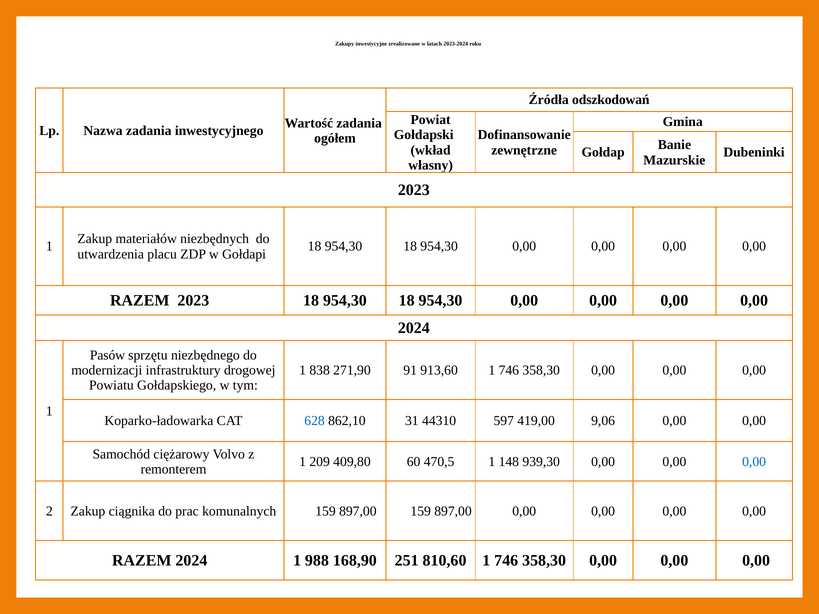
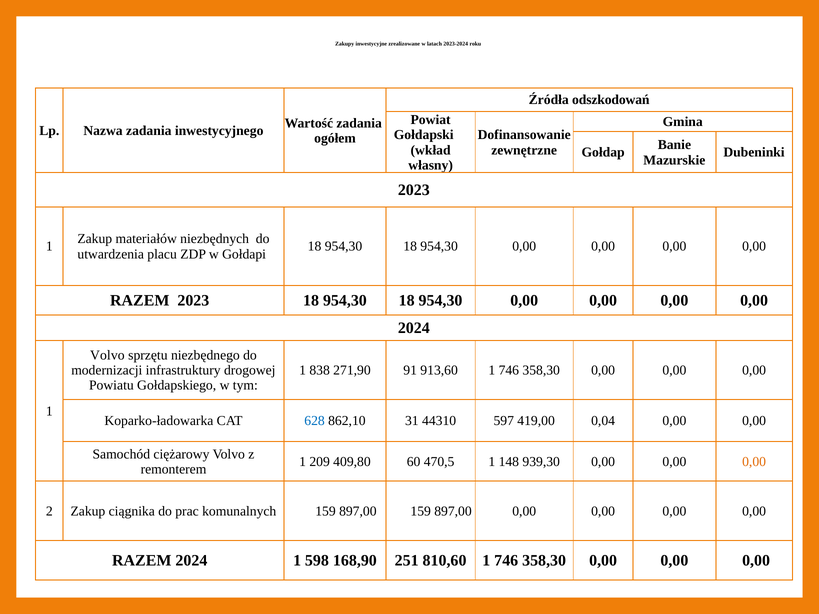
Pasów: Pasów -> Volvo (107, 355)
9,06: 9,06 -> 0,04 (603, 421)
0,00 colour: blue -> orange (754, 462)
988: 988 -> 598 (317, 561)
